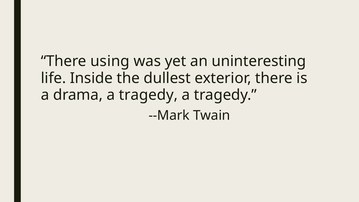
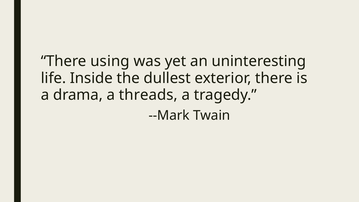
drama a tragedy: tragedy -> threads (148, 95)
